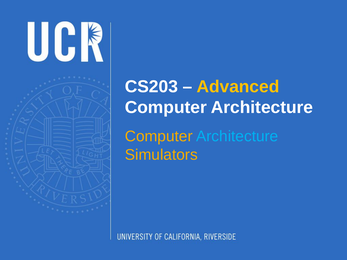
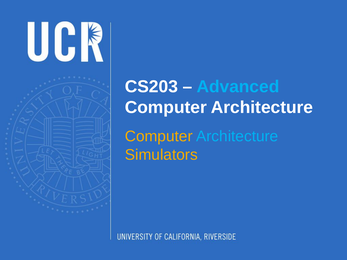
Advanced colour: yellow -> light blue (238, 87)
